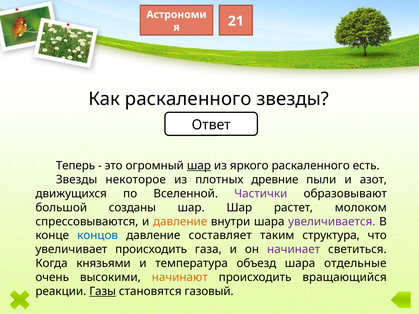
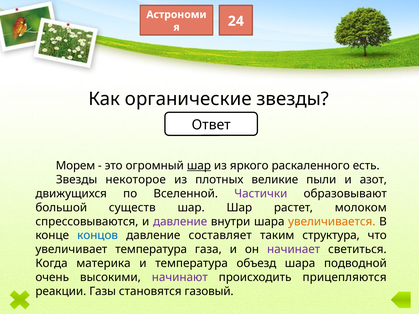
21: 21 -> 24 (236, 21)
Как раскаленного: раскаленного -> органические (188, 99)
Теперь: Теперь -> Морем (75, 166)
древние: древние -> великие (275, 180)
созданы: созданы -> существ (132, 208)
давление colour: orange -> purple (180, 222)
увеличивается colour: purple -> orange (332, 222)
увеличивает происходить: происходить -> температура (151, 250)
князьями: князьями -> материка (103, 264)
отдельные: отдельные -> подводной (355, 264)
начинают colour: orange -> purple (180, 278)
вращающийся: вращающийся -> прицепляются (345, 278)
Газы underline: present -> none (103, 292)
